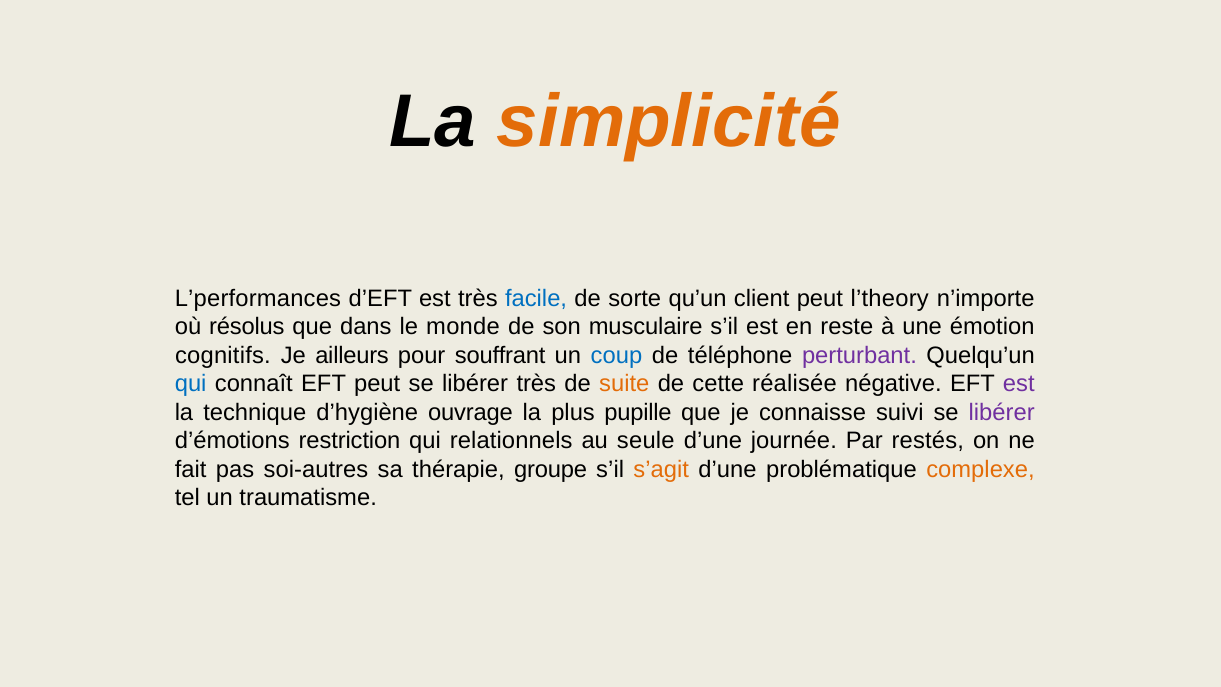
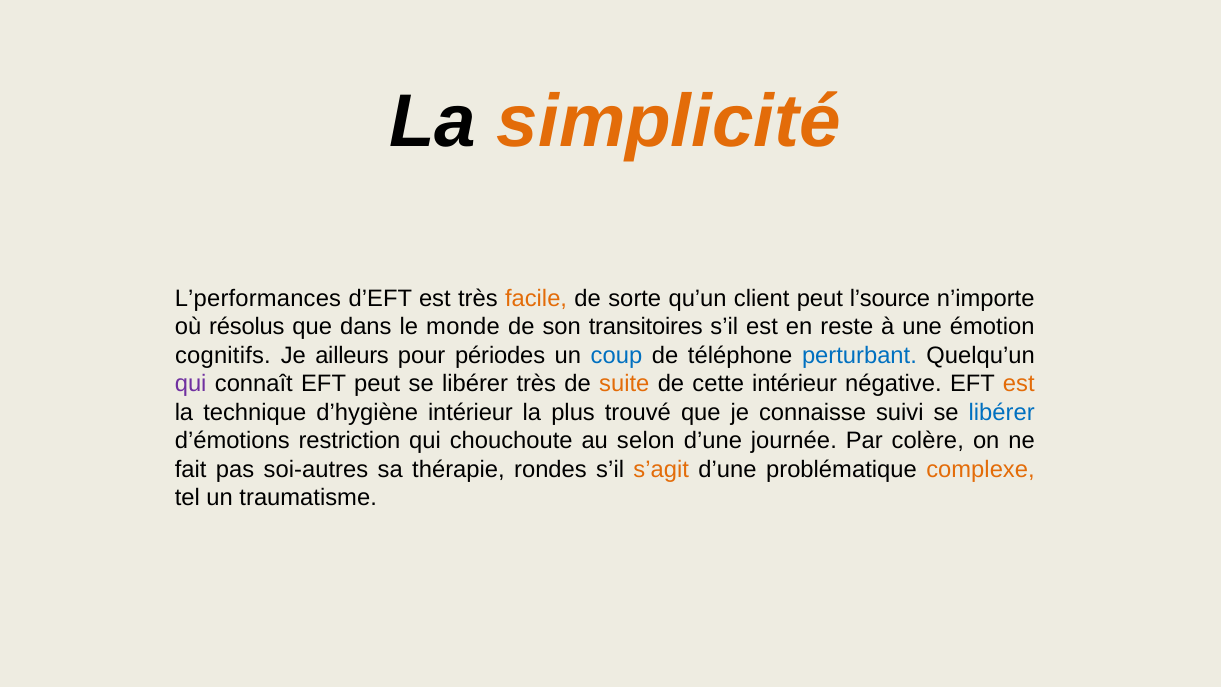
facile colour: blue -> orange (536, 298)
l’theory: l’theory -> l’source (890, 298)
musculaire: musculaire -> transitoires (646, 327)
souffrant: souffrant -> périodes (500, 355)
perturbant colour: purple -> blue (859, 355)
qui colour: blue -> purple (191, 384)
cette réalisée: réalisée -> intérieur (795, 384)
est colour: purple -> orange (1019, 384)
d’hygiène ouvrage: ouvrage -> intérieur (470, 412)
pupille: pupille -> trouvé (638, 412)
libérer colour: purple -> blue (1002, 412)
relationnels: relationnels -> chouchoute (511, 441)
seule: seule -> selon (646, 441)
restés: restés -> colère (928, 441)
groupe: groupe -> rondes (550, 469)
